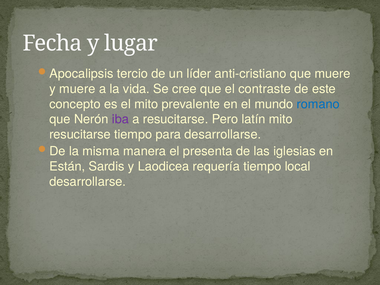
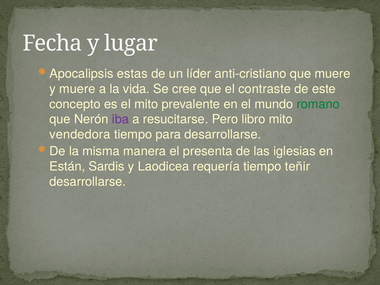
tercio: tercio -> estas (132, 74)
romano colour: blue -> green (318, 104)
latín: latín -> libro (254, 119)
resucitarse: resucitarse -> vendedora (80, 134)
local: local -> teñir (297, 166)
